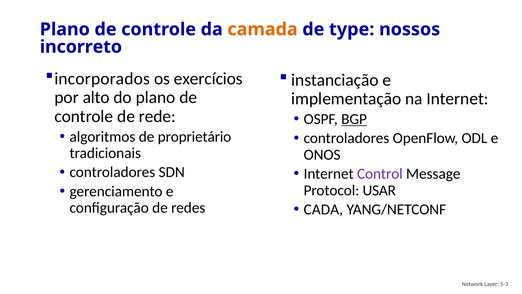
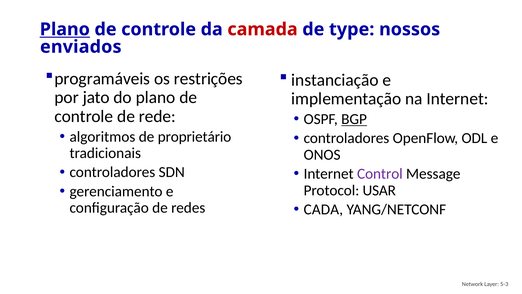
Plano underline: none -> present (65, 29)
camada colour: orange -> red (263, 29)
incorreto: incorreto -> enviados (81, 47)
incorporados: incorporados -> programáveis (102, 79)
exercícios: exercícios -> restrições (208, 79)
alto: alto -> jato (96, 97)
